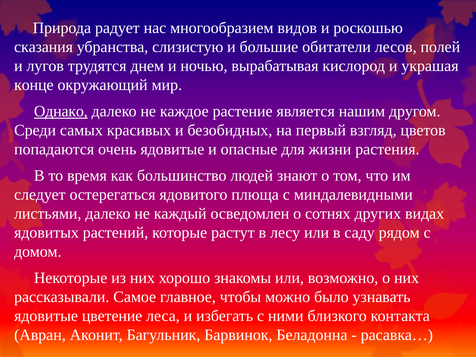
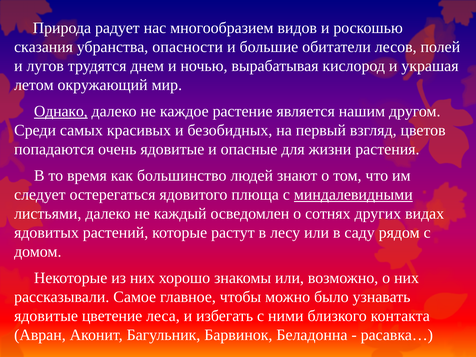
слизистую: слизистую -> опасности (188, 47)
конце: конце -> летом (34, 85)
миндалевидными underline: none -> present (353, 195)
